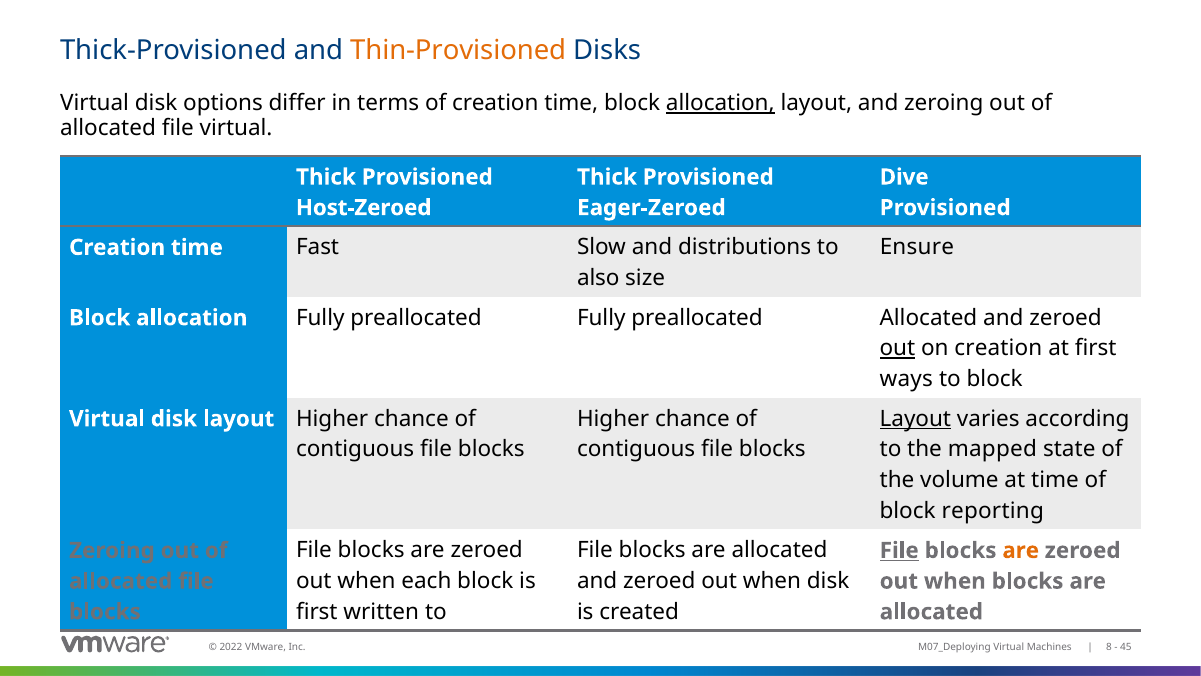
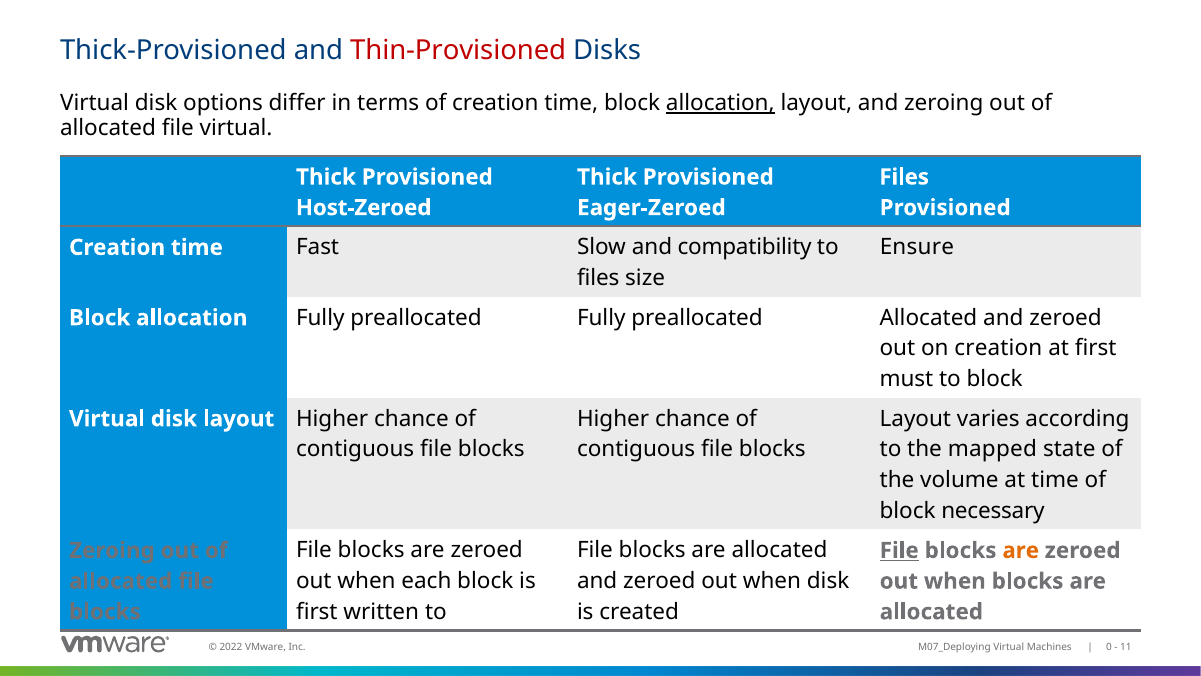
Thin-Provisioned colour: orange -> red (458, 50)
Dive: Dive -> Files (904, 177)
distributions: distributions -> compatibility (745, 247)
also: also -> files (598, 278)
out underline: present -> none (897, 348)
ways: ways -> must (906, 379)
Layout underline: present -> none (915, 419)
reporting: reporting -> necessary (993, 510)
8: 8 -> 0 (1109, 647)
45: 45 -> 11 (1126, 647)
